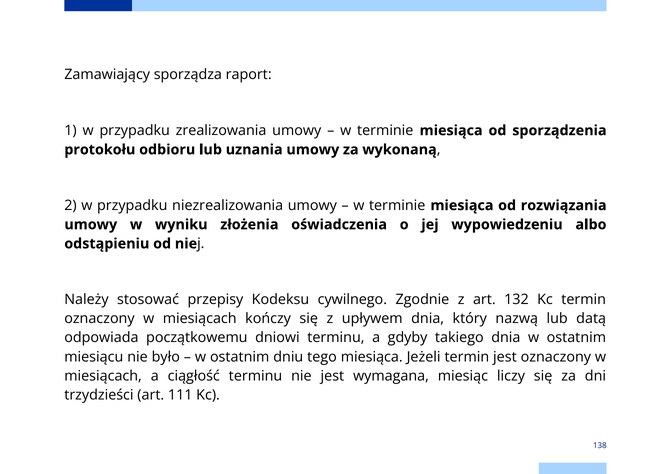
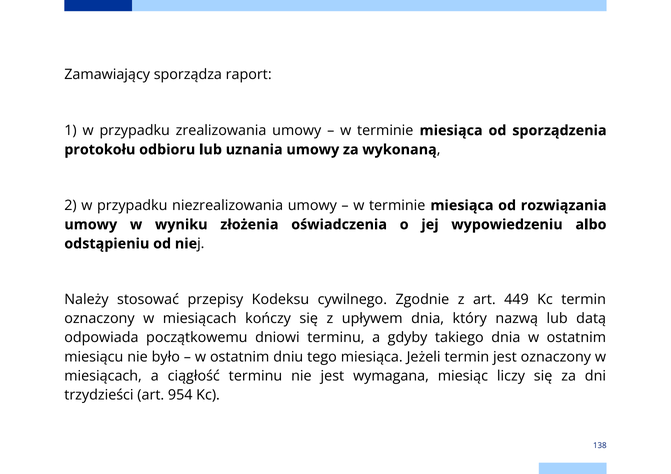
132: 132 -> 449 (516, 300)
111: 111 -> 954 (180, 395)
